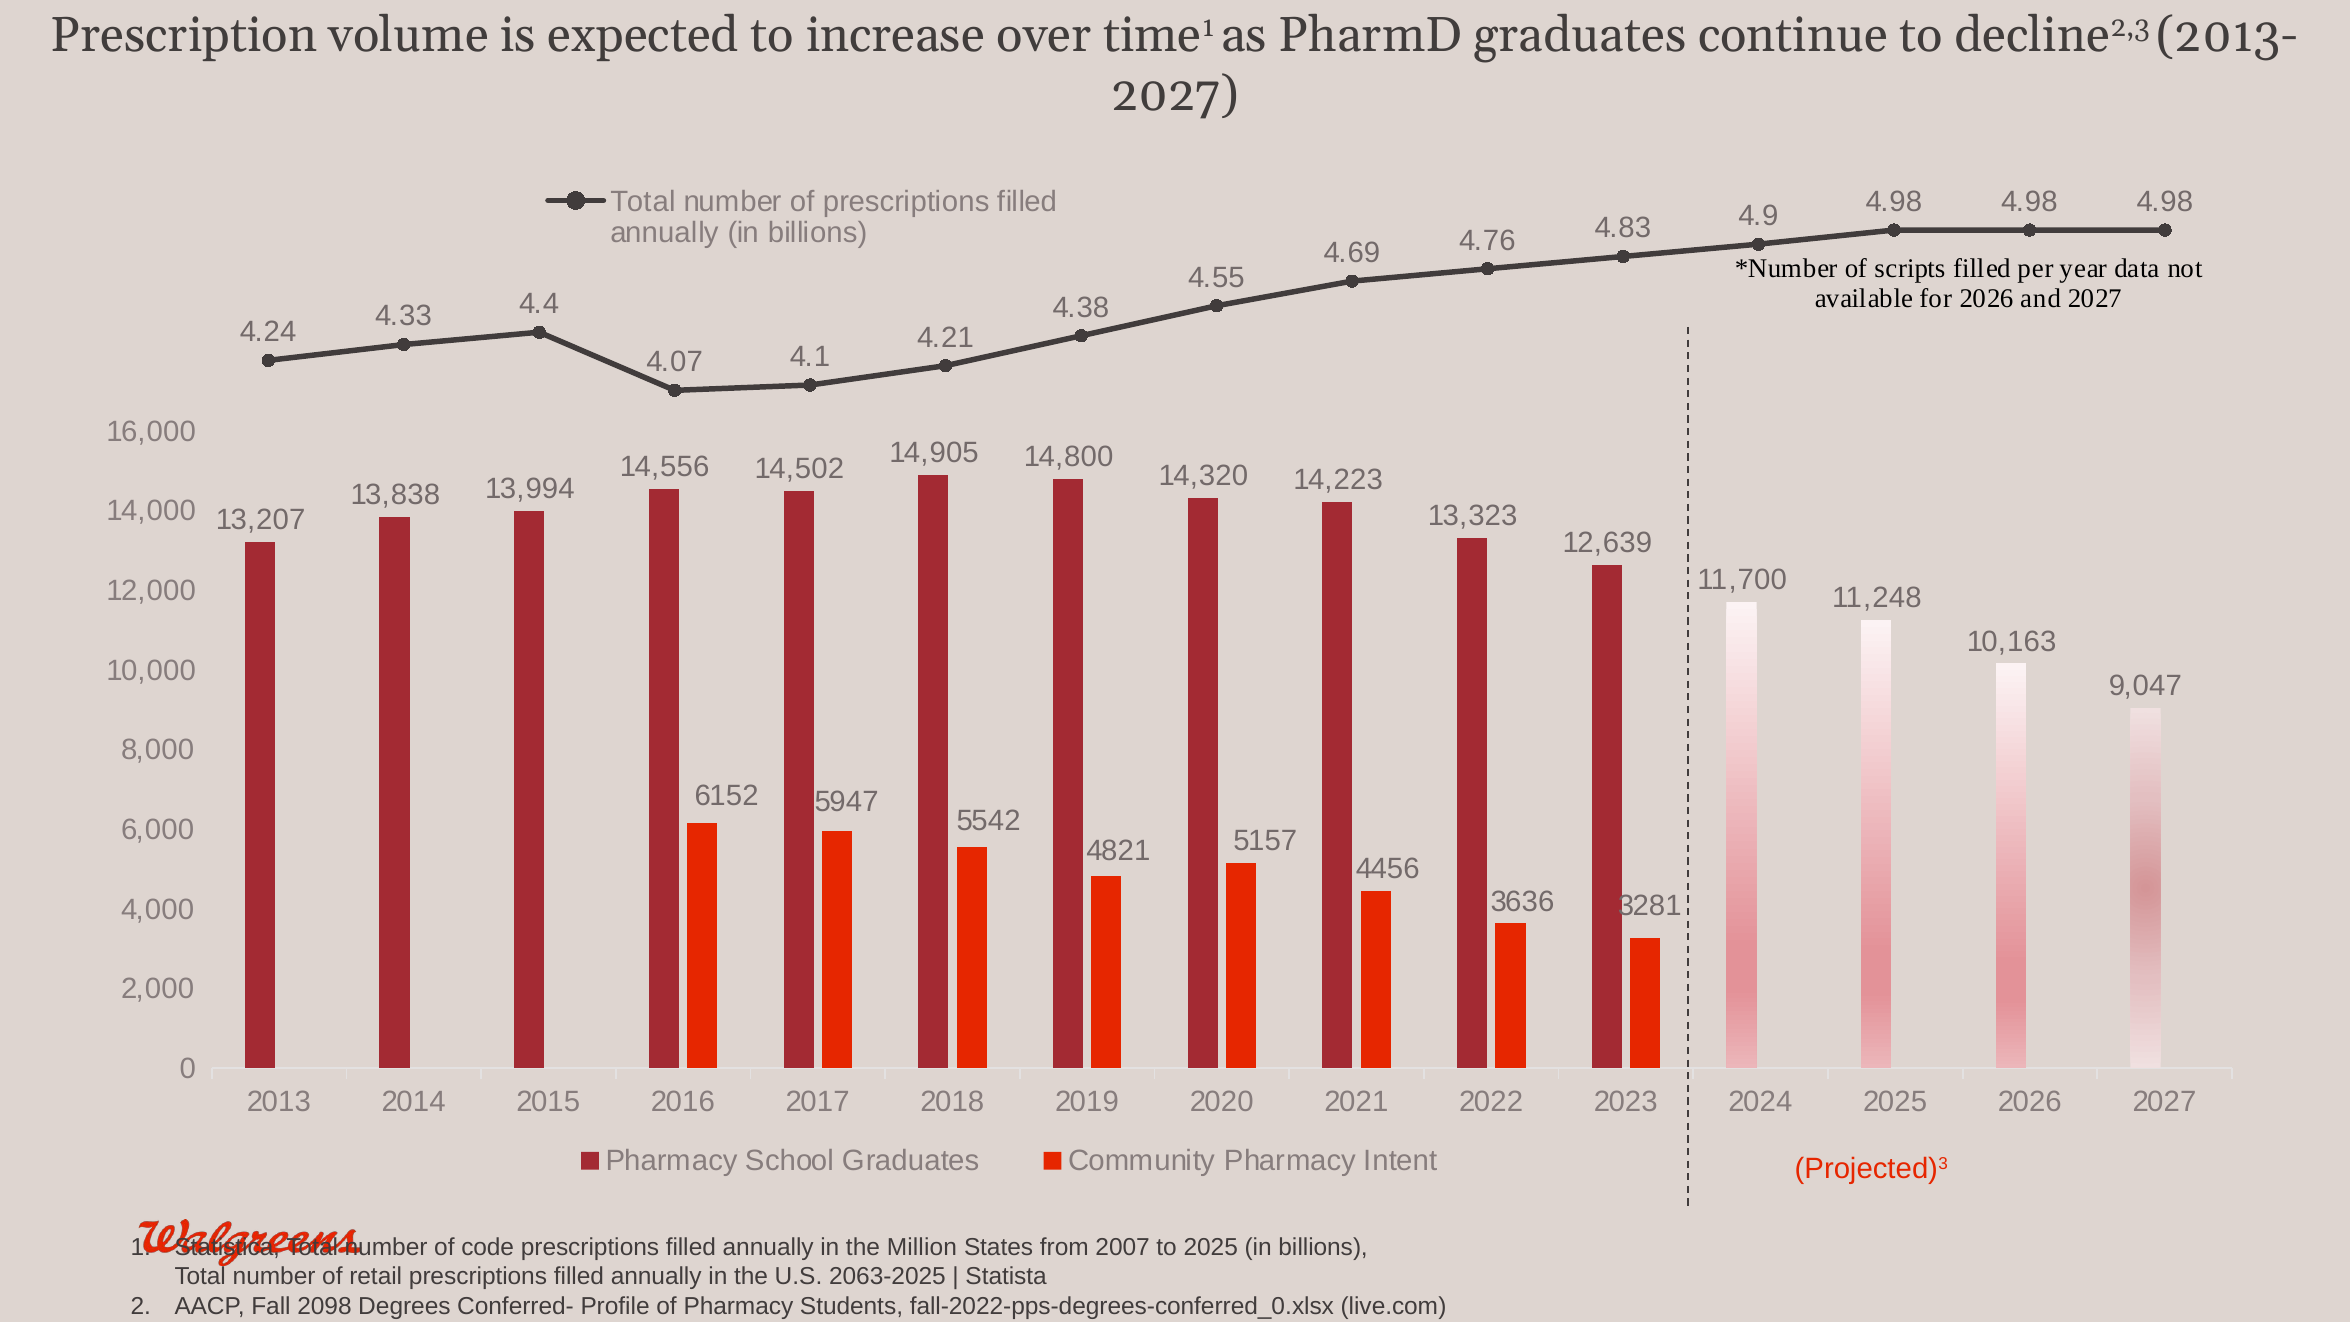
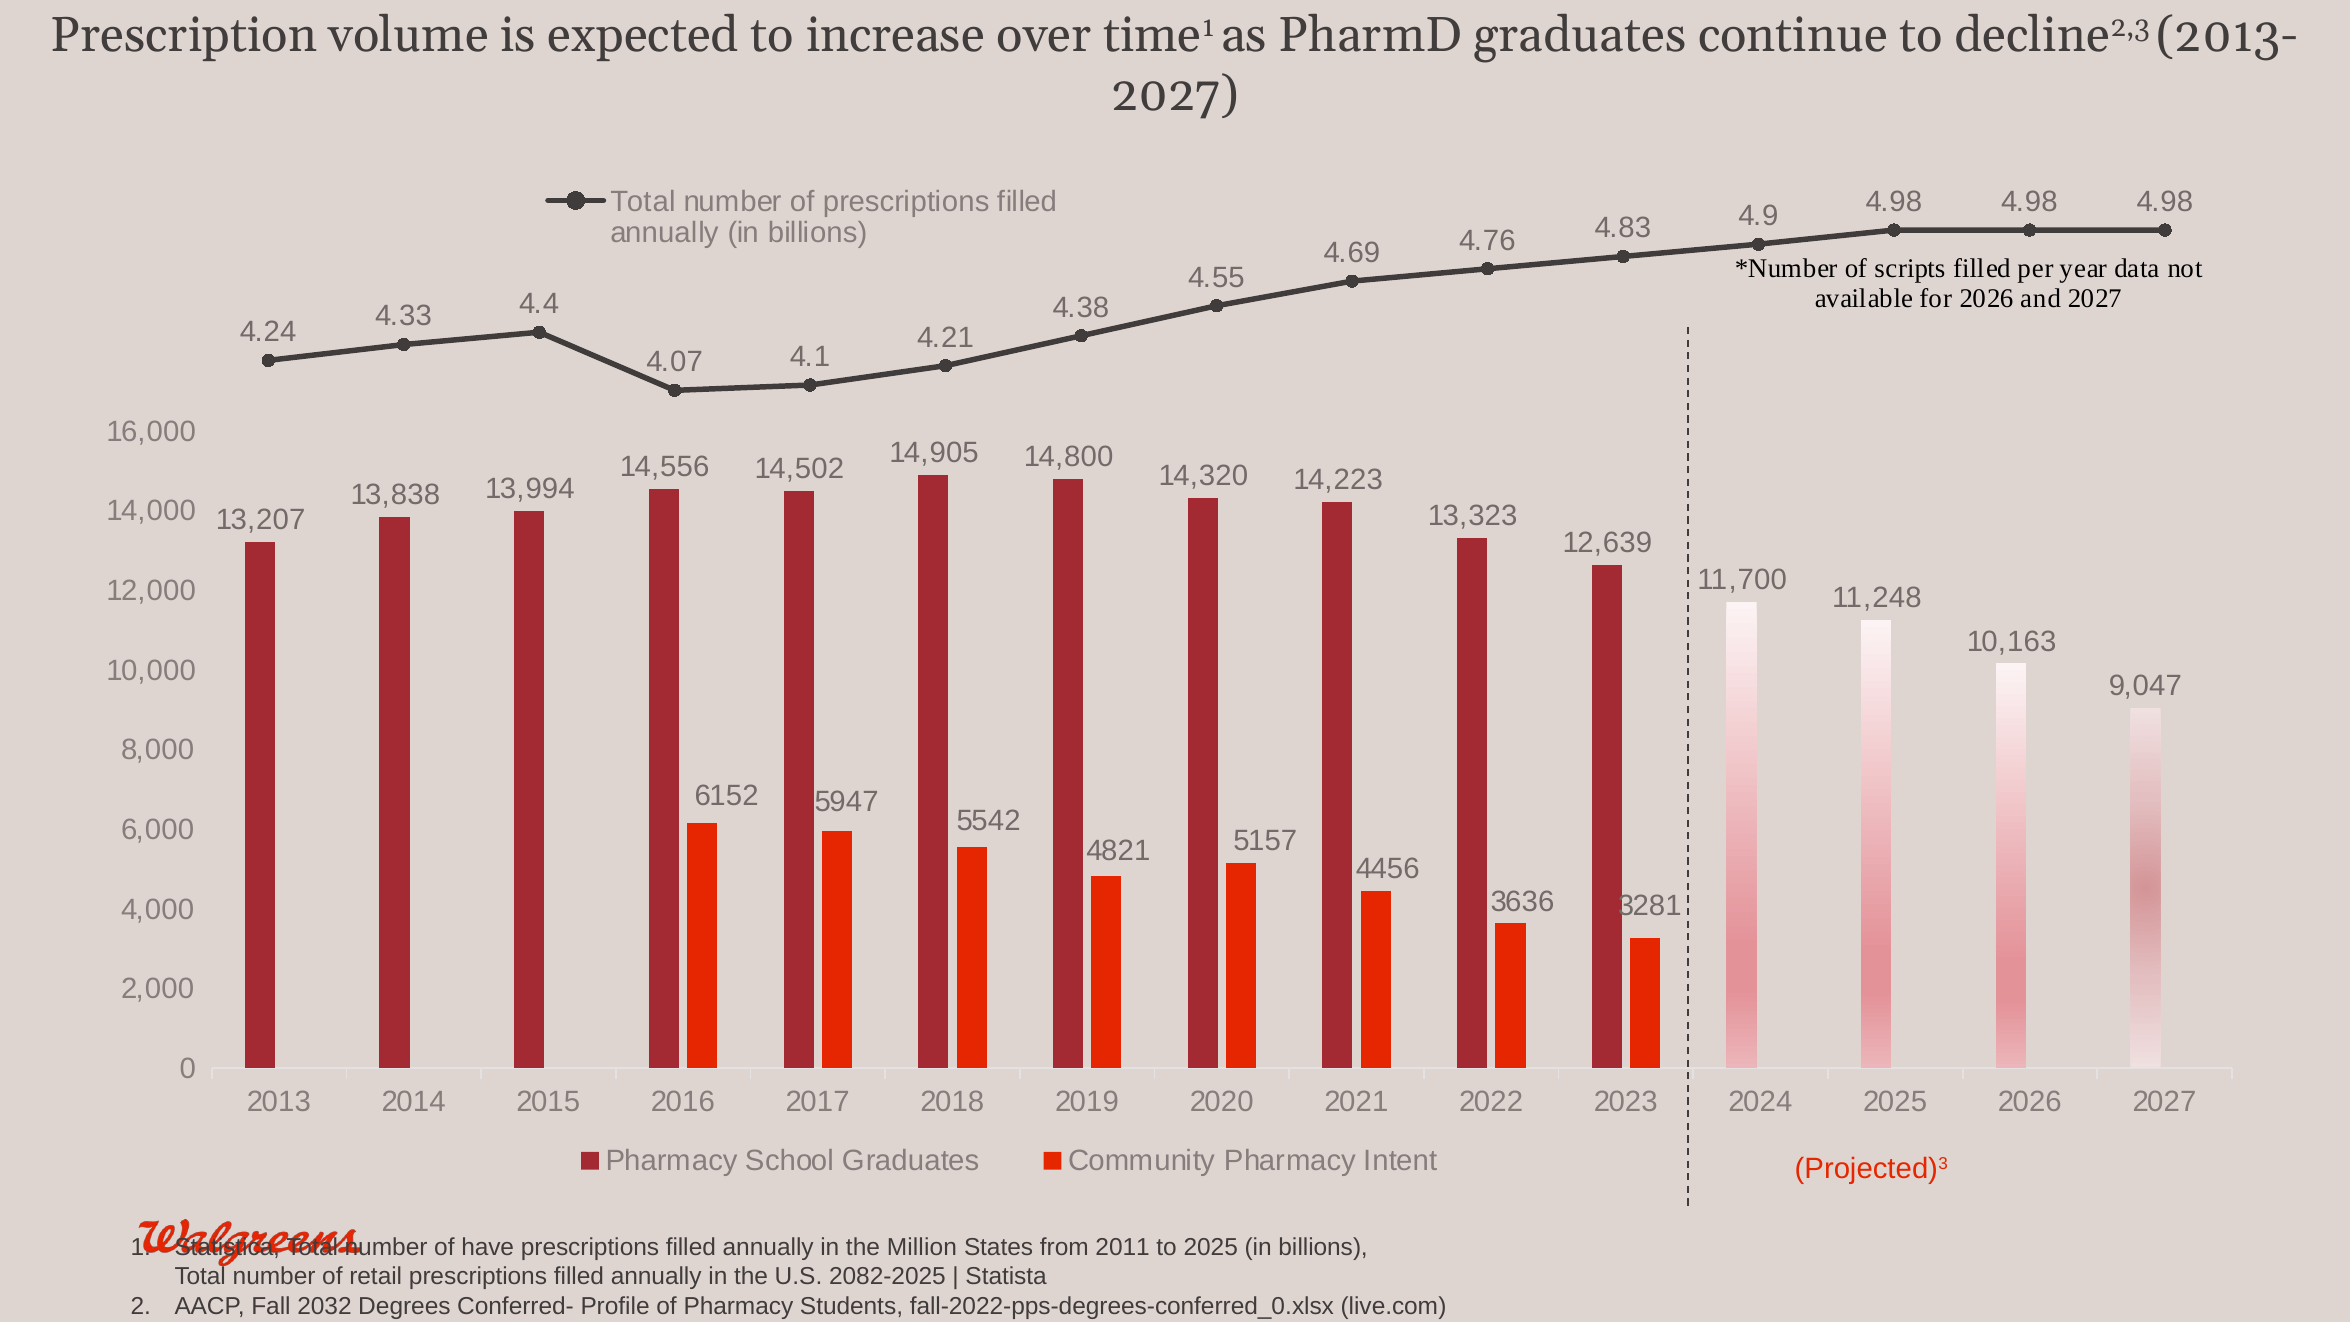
code: code -> have (488, 1247)
2007: 2007 -> 2011 (1123, 1247)
2063-2025: 2063-2025 -> 2082-2025 (887, 1276)
2098: 2098 -> 2032 (324, 1306)
